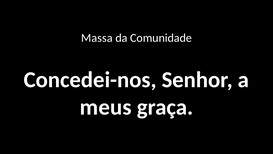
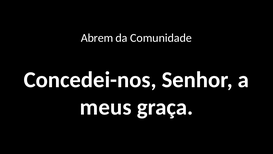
Massa: Massa -> Abrem (97, 38)
